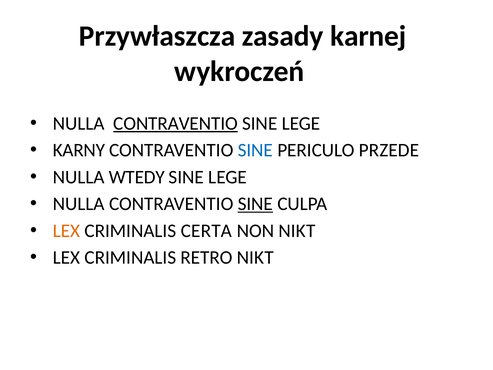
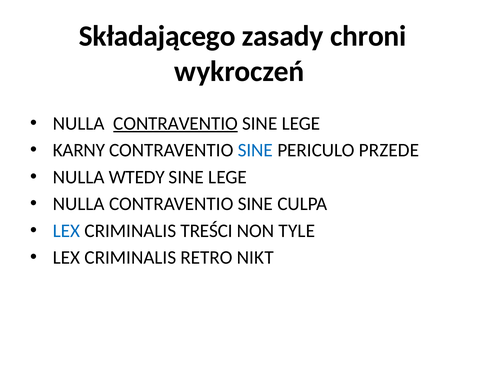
Przywłaszcza: Przywłaszcza -> Składającego (157, 36)
karnej: karnej -> chroni (368, 36)
SINE underline: present -> none (255, 204)
LEX colour: orange -> blue (67, 231)
CERTA: CERTA -> TREŚCI (207, 231)
NON NIKT: NIKT -> TYLE (297, 231)
